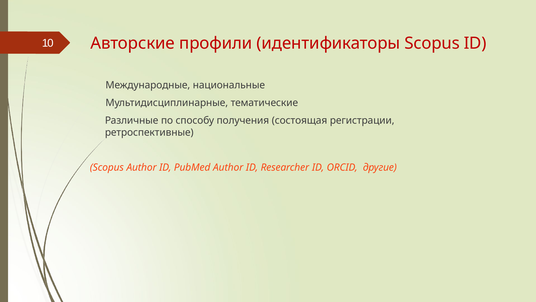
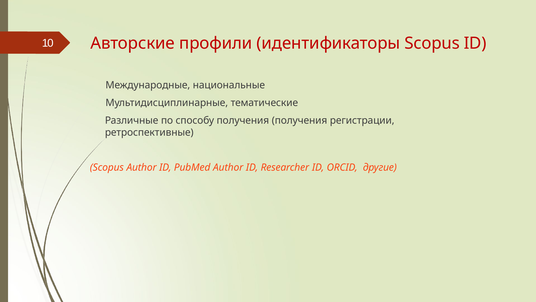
получения состоящая: состоящая -> получения (300, 120)
